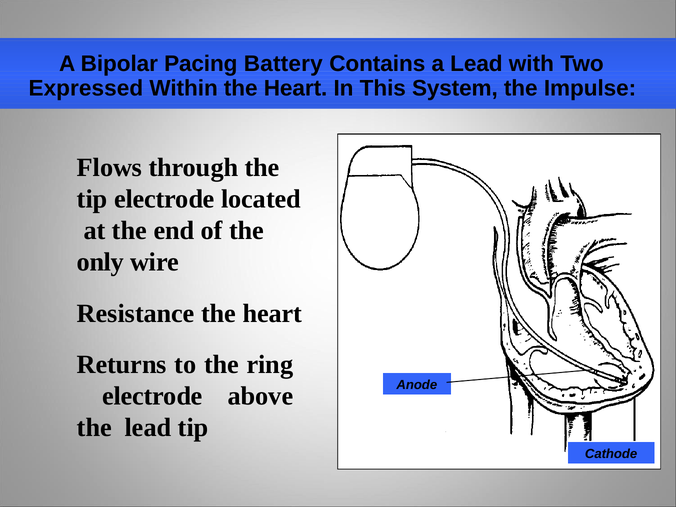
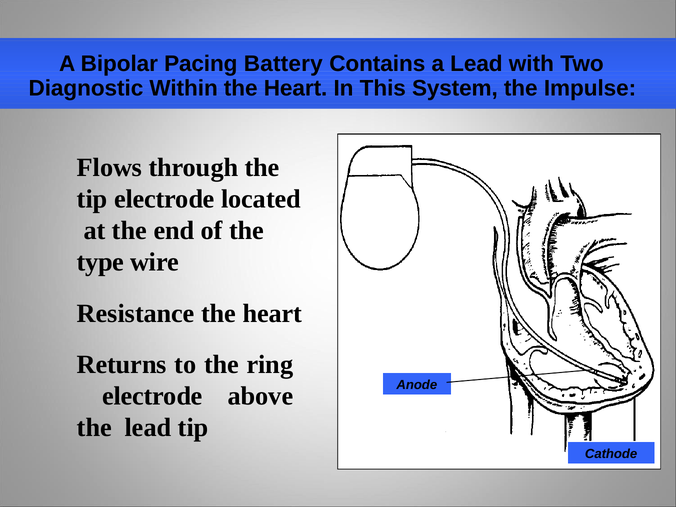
Expressed: Expressed -> Diagnostic (86, 88)
only: only -> type (100, 262)
